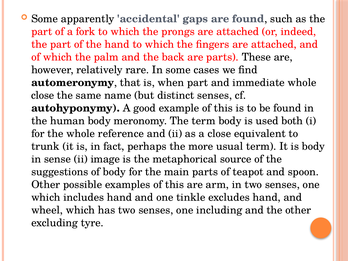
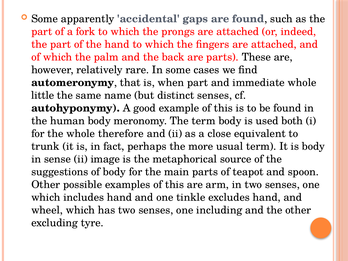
close: close -> little (43, 95)
reference: reference -> therefore (121, 134)
